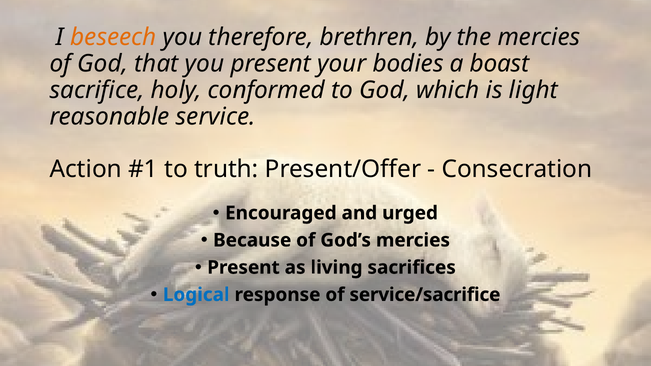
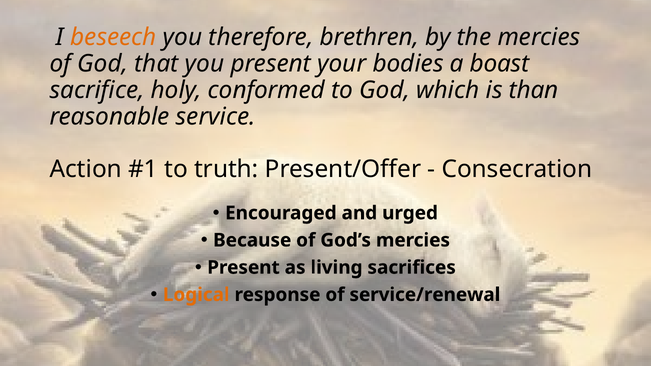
light: light -> than (534, 90)
Logical colour: blue -> orange (196, 295)
service/sacrifice: service/sacrifice -> service/renewal (425, 295)
